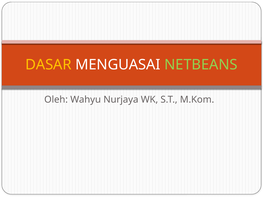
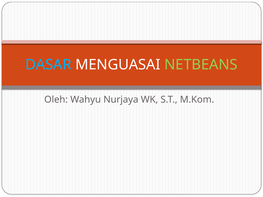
DASAR colour: yellow -> light blue (48, 65)
